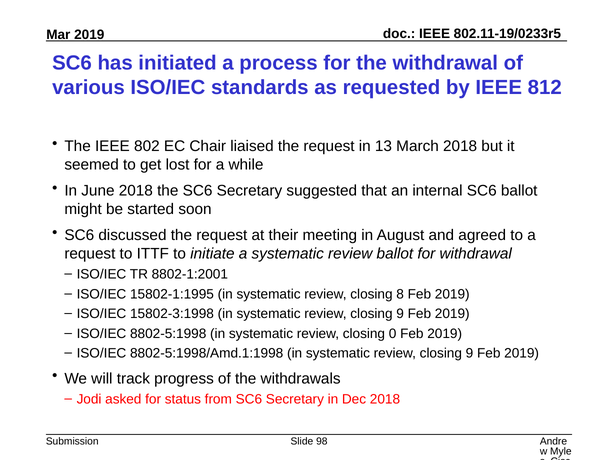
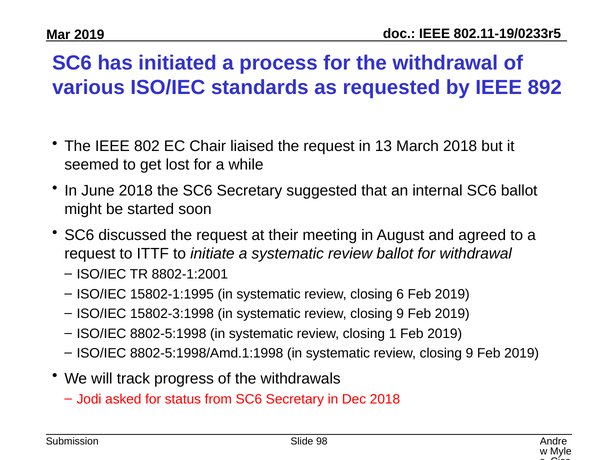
812: 812 -> 892 (545, 87)
8: 8 -> 6 (400, 294)
0: 0 -> 1 (393, 333)
